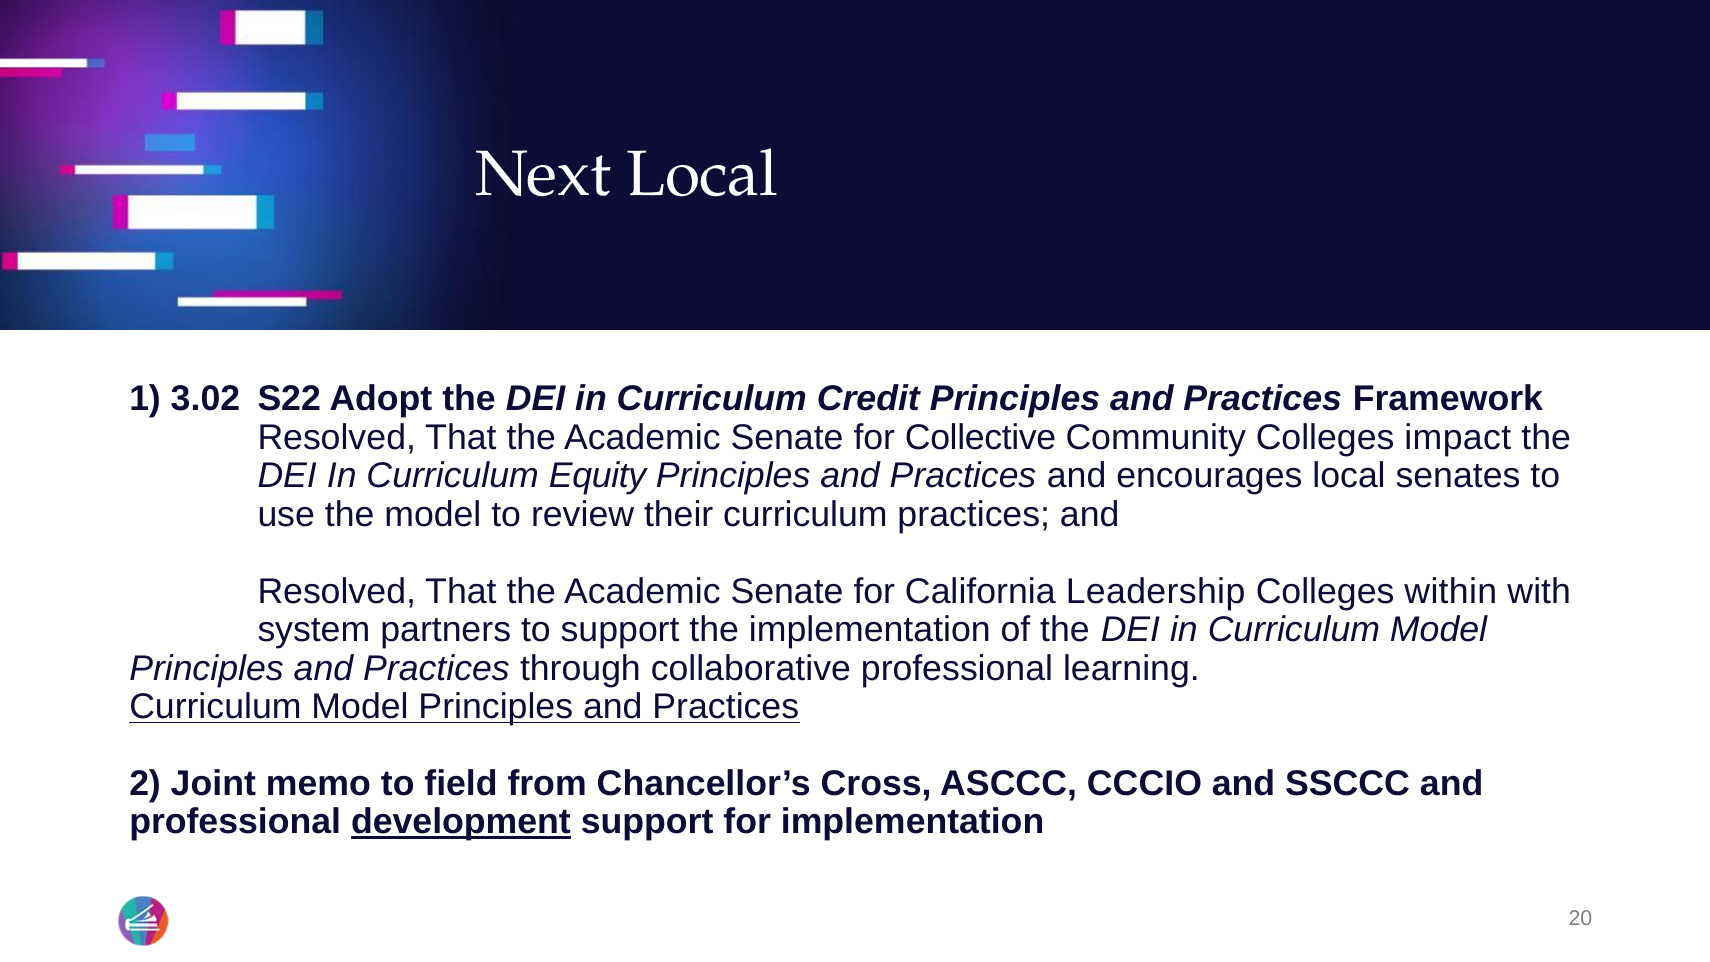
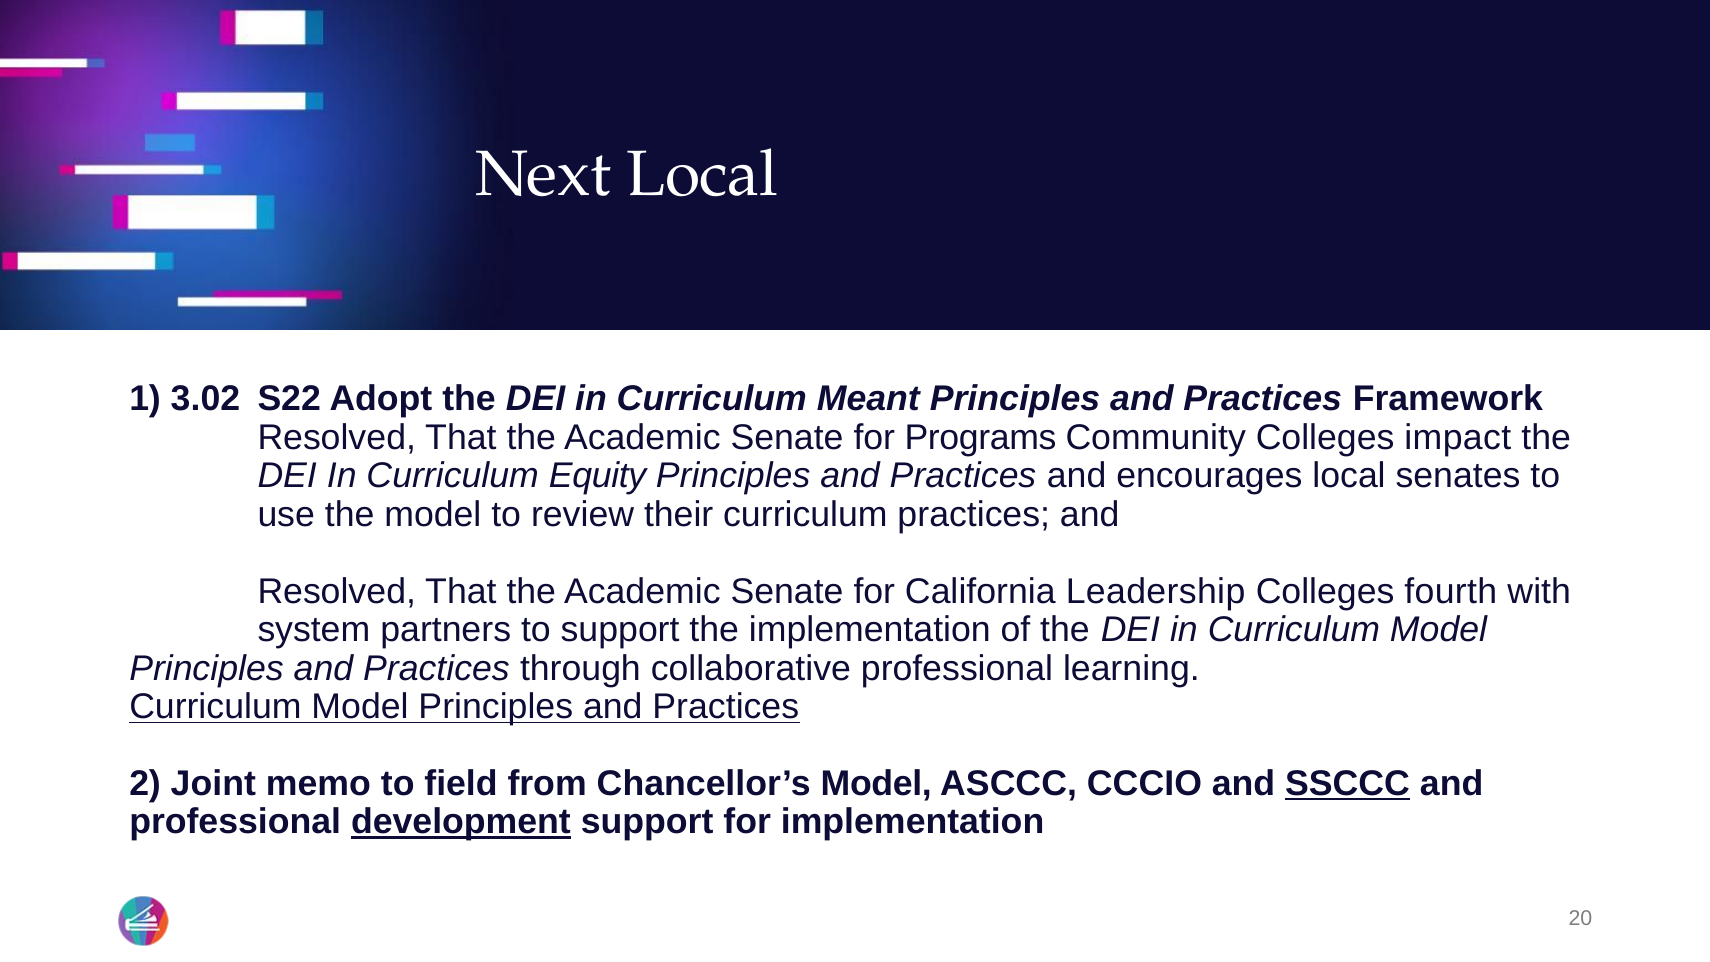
Credit: Credit -> Meant (868, 399)
Collective: Collective -> Programs (980, 437)
within: within -> fourth (1451, 591)
Chancellor’s Cross: Cross -> Model (876, 784)
SSCCC underline: none -> present (1348, 784)
